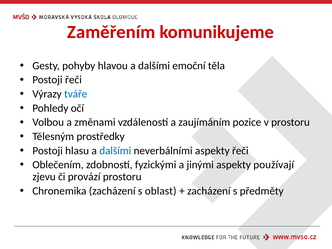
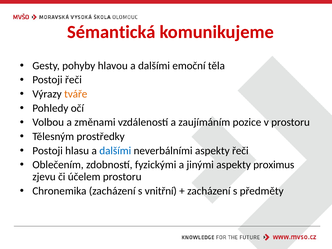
Zaměřením: Zaměřením -> Sémantická (111, 32)
tváře colour: blue -> orange (76, 94)
používají: používají -> proximus (274, 165)
provází: provází -> účelem (84, 177)
oblast: oblast -> vnitřní (161, 191)
